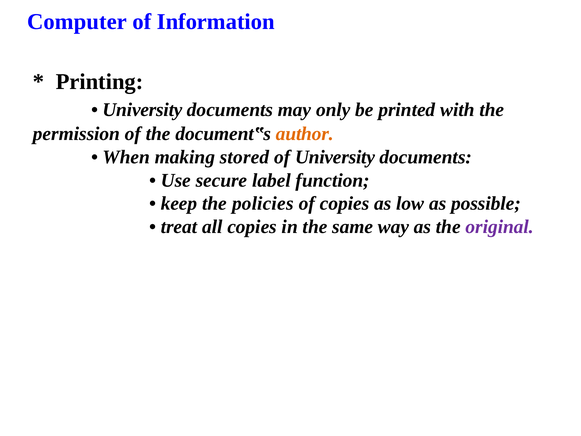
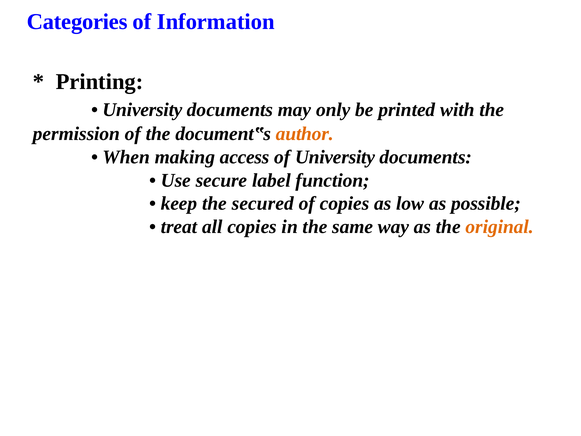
Computer: Computer -> Categories (77, 22)
stored: stored -> access (245, 157)
policies: policies -> secured (263, 203)
original colour: purple -> orange (500, 227)
